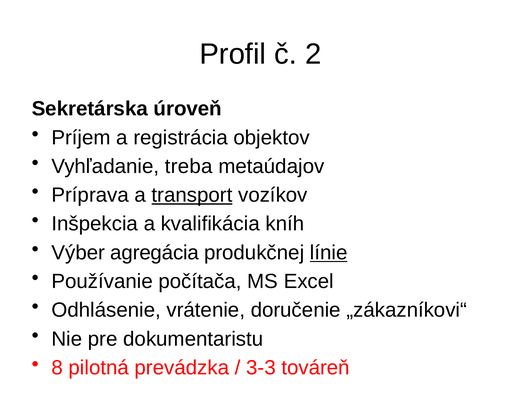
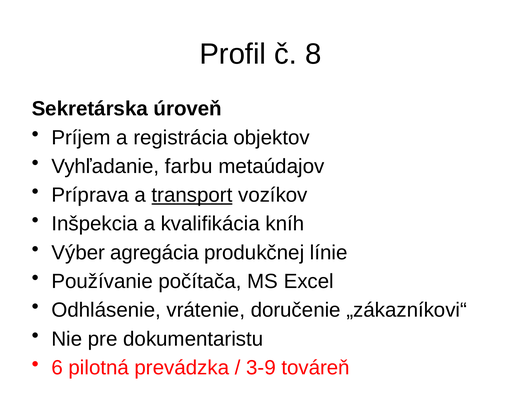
2: 2 -> 8 (313, 54)
treba: treba -> farbu (189, 166)
línie underline: present -> none (329, 253)
8: 8 -> 6 (57, 368)
3-3: 3-3 -> 3-9 (261, 368)
